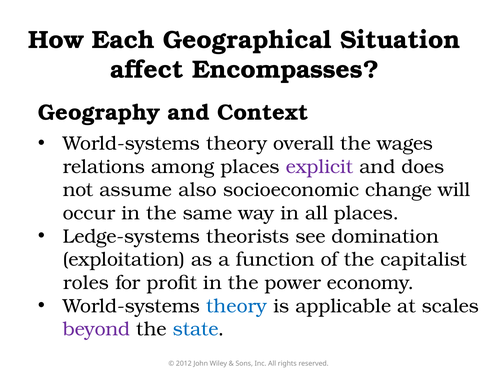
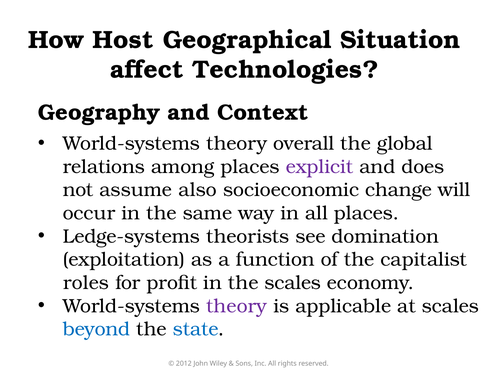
Each: Each -> Host (123, 40)
Encompasses: Encompasses -> Technologies (285, 70)
wages: wages -> global (405, 143)
the power: power -> scales (293, 283)
theory colour: blue -> purple (237, 306)
beyond colour: purple -> blue (97, 329)
